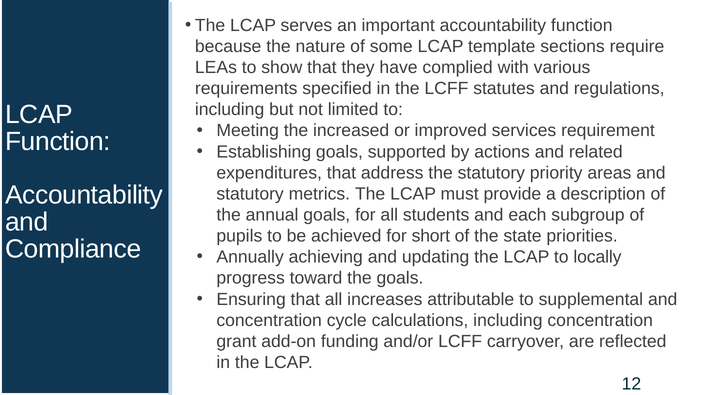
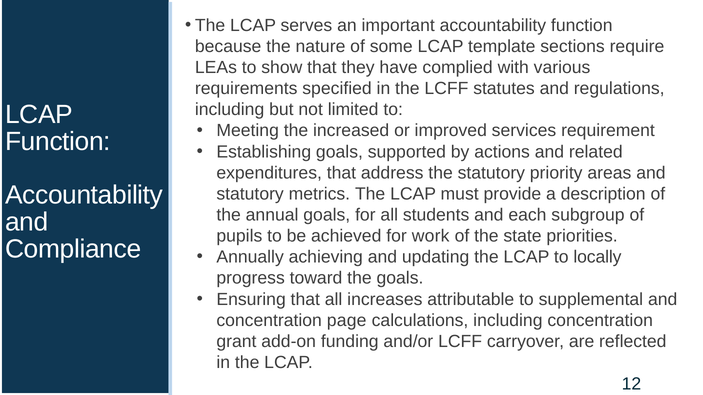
short: short -> work (431, 236)
cycle: cycle -> page (347, 321)
